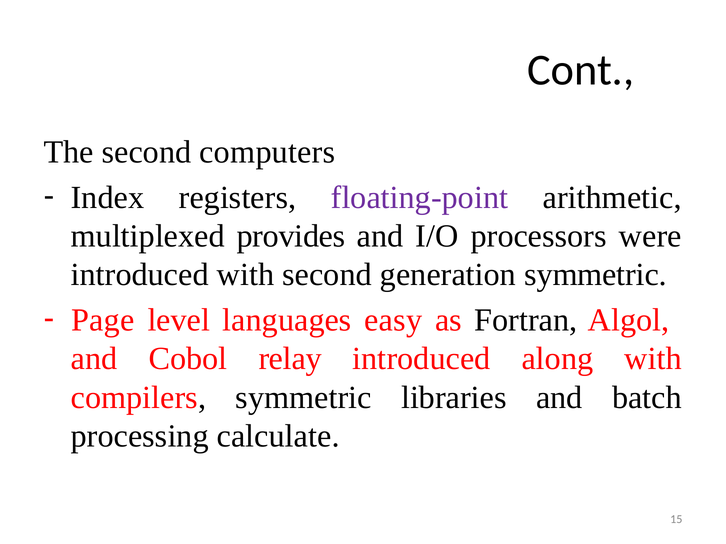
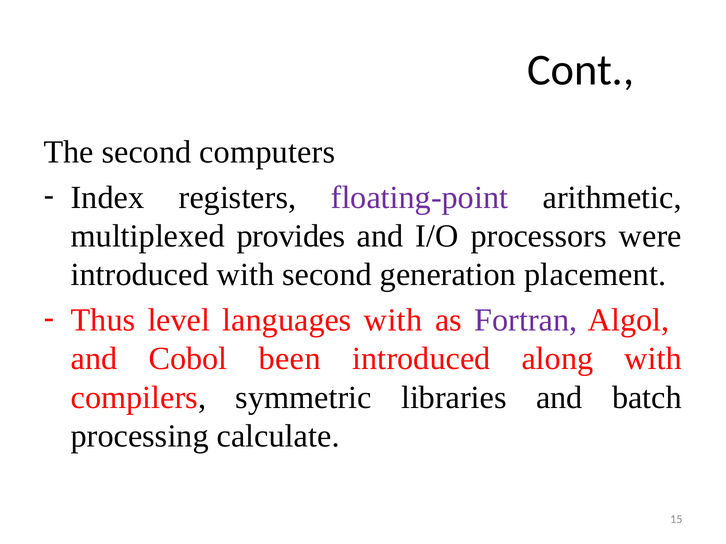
generation symmetric: symmetric -> placement (595, 275)
Page: Page -> Thus (103, 320)
languages easy: easy -> with (393, 320)
Fortran colour: black -> purple (526, 320)
relay: relay -> been (290, 359)
